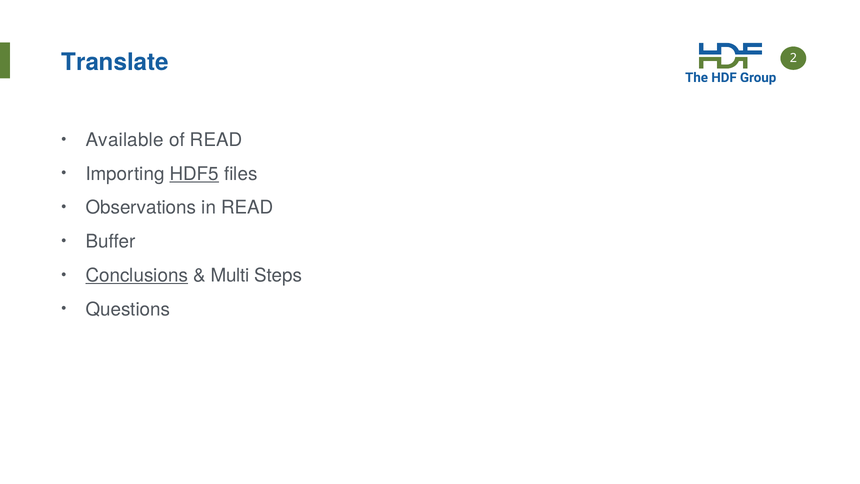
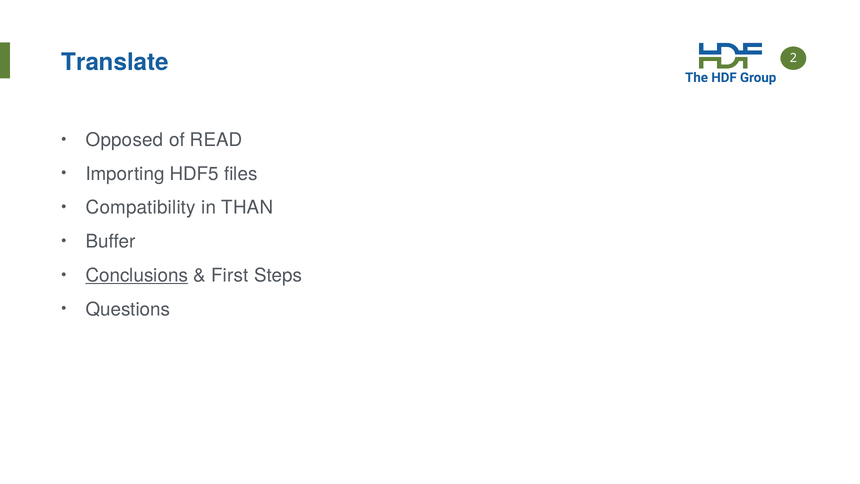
Available: Available -> Opposed (125, 140)
HDF5 underline: present -> none (194, 174)
Observations: Observations -> Compatibility (141, 208)
in READ: READ -> THAN (247, 208)
Multi: Multi -> First (230, 275)
